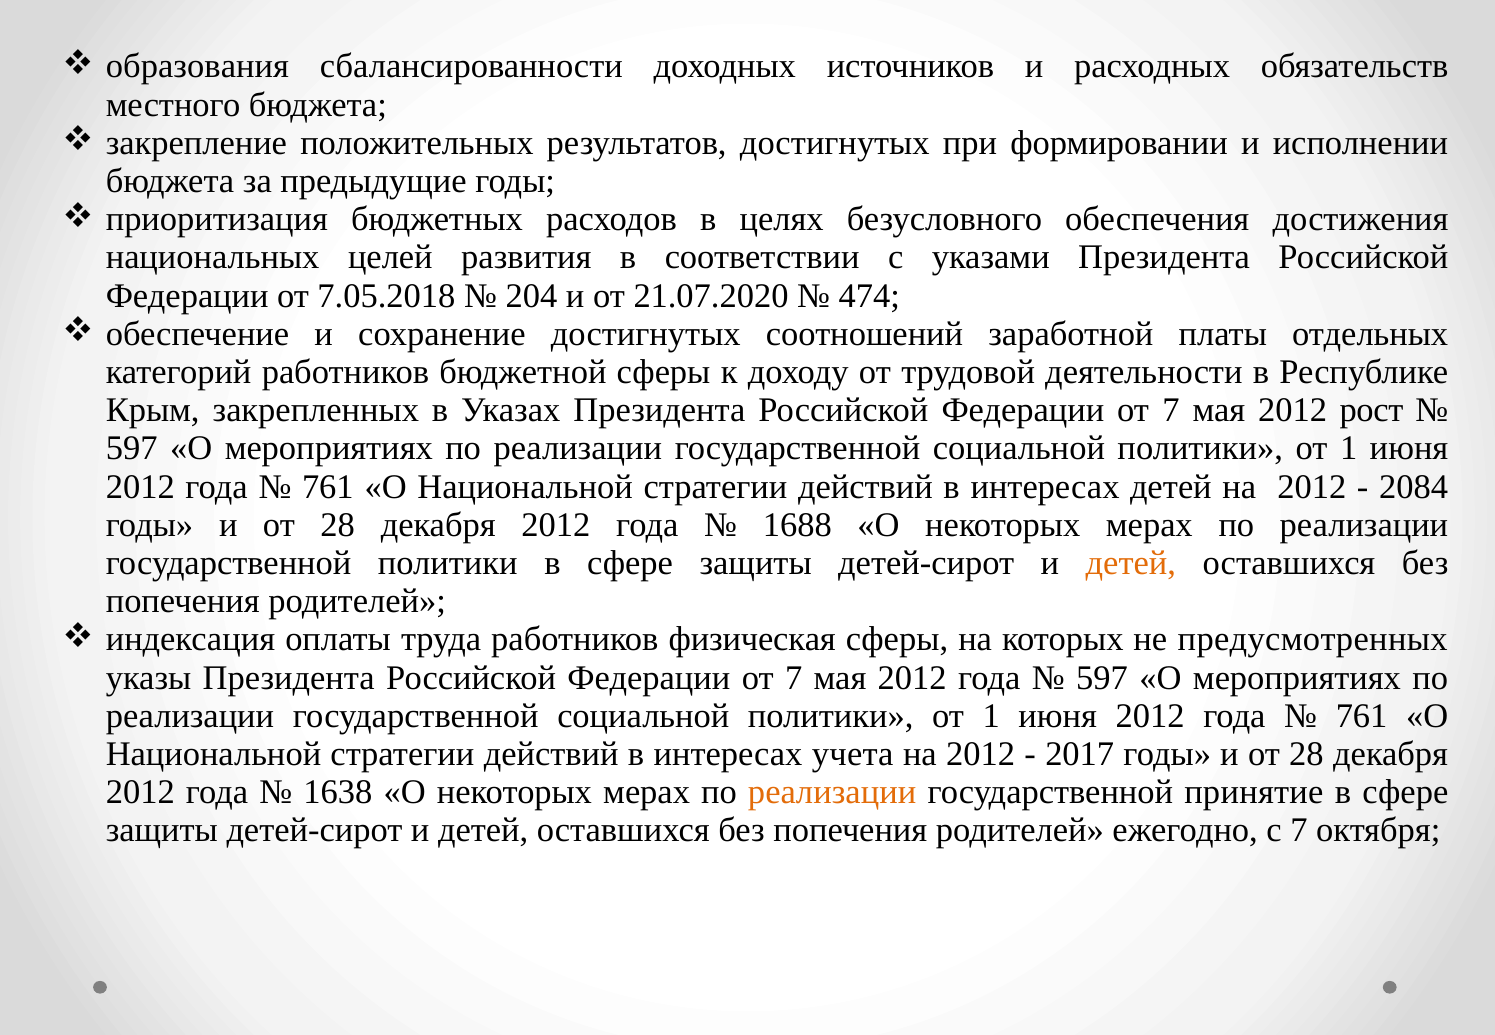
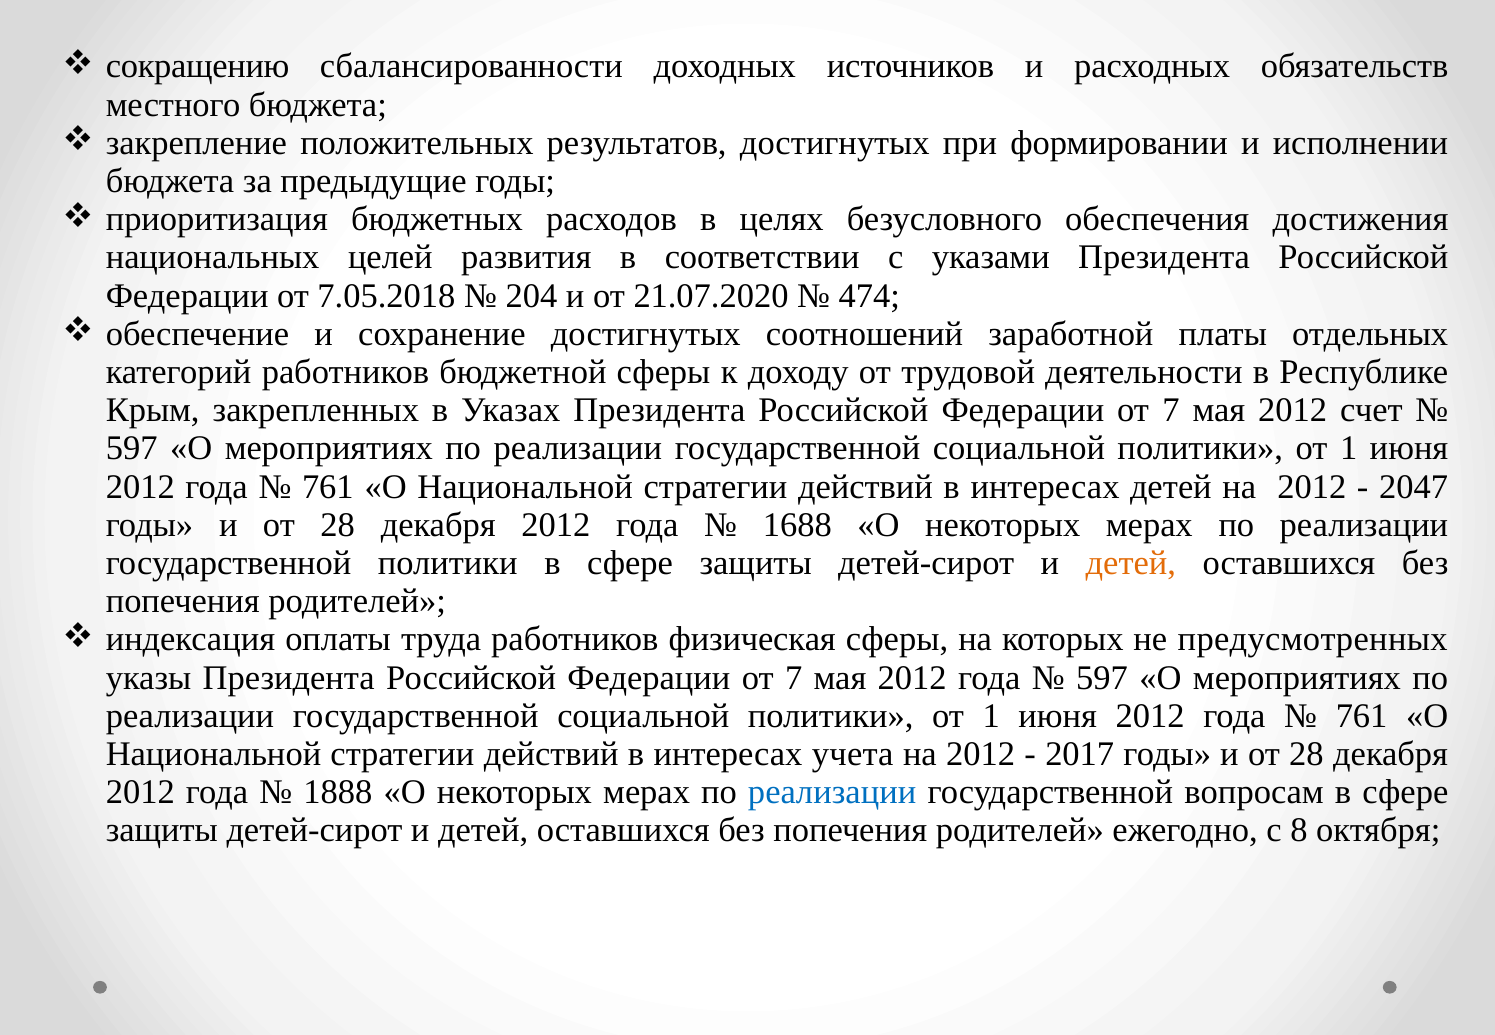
образования: образования -> сокращению (198, 67)
рост: рост -> счет (1371, 410)
2084: 2084 -> 2047 (1414, 487)
1638: 1638 -> 1888 (338, 792)
реализации colour: orange -> blue (832, 792)
принятие: принятие -> вопросам (1254, 792)
с 7: 7 -> 8 (1299, 830)
